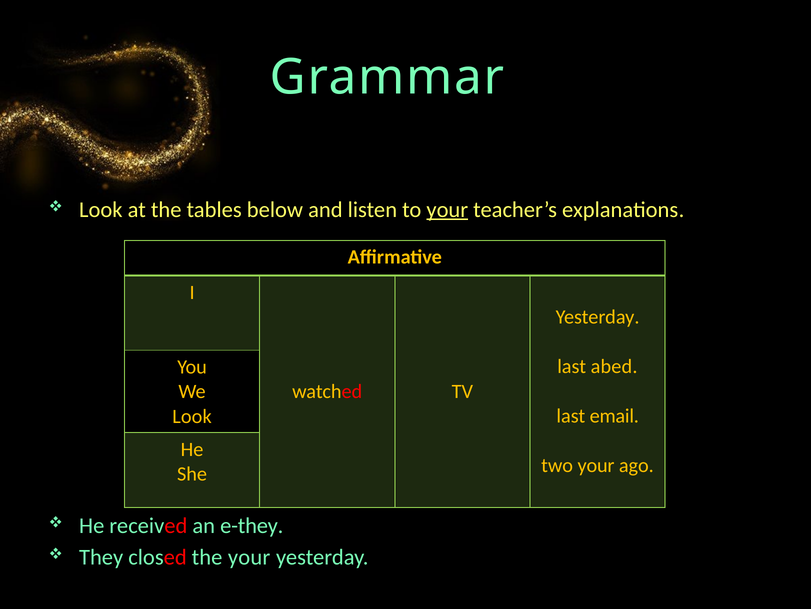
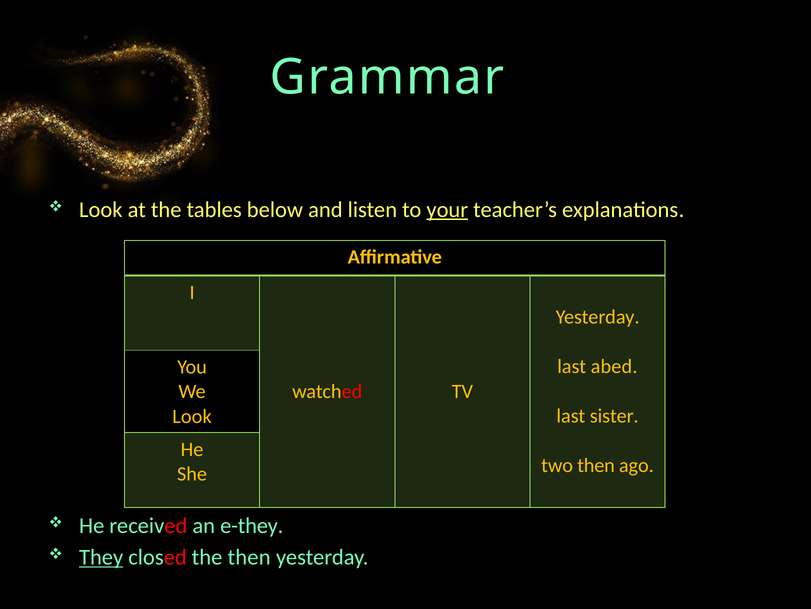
email: email -> sister (614, 416)
two your: your -> then (596, 465)
They underline: none -> present (101, 557)
the your: your -> then (249, 557)
